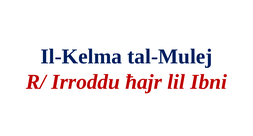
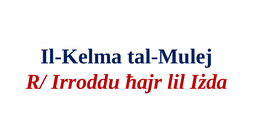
Ibni: Ibni -> Iżda (209, 82)
